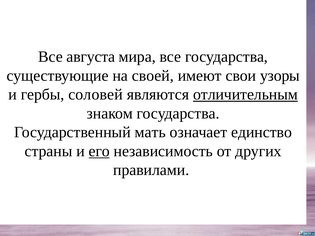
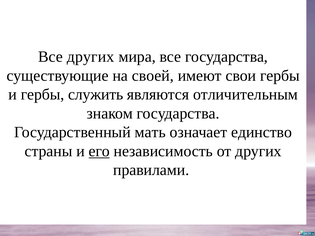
Все августа: августа -> других (91, 57)
свои узоры: узоры -> гербы (280, 76)
соловей: соловей -> служить (96, 95)
отличительным underline: present -> none (245, 95)
